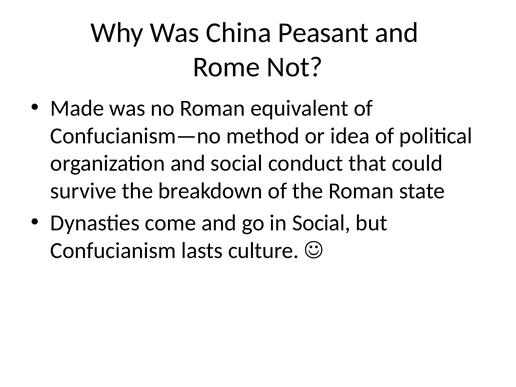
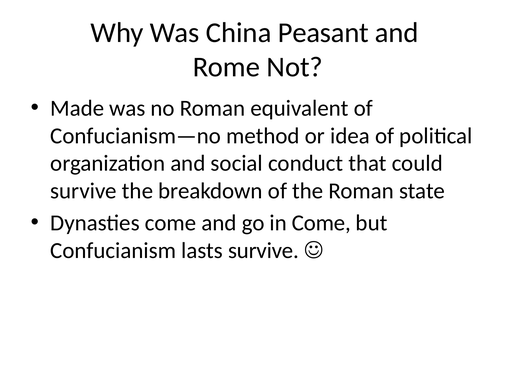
in Social: Social -> Come (321, 223)
lasts culture: culture -> survive (264, 250)
